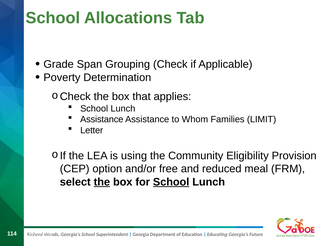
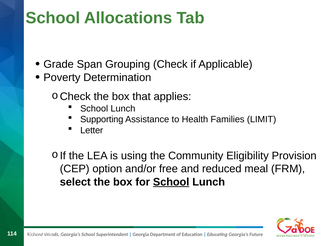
Assistance: Assistance -> Supporting (102, 119)
Whom: Whom -> Health (195, 119)
the underline: present -> none (102, 181)
